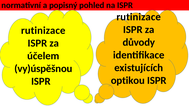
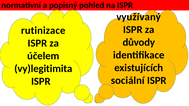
rutinizace: rutinizace -> využívaný (139, 17)
vy)úspěšnou: vy)úspěšnou -> vy)legitimita (43, 69)
optikou: optikou -> sociální (128, 81)
